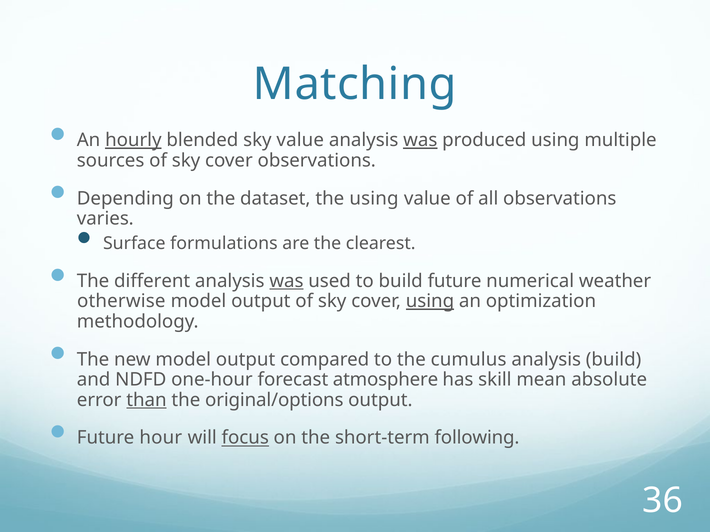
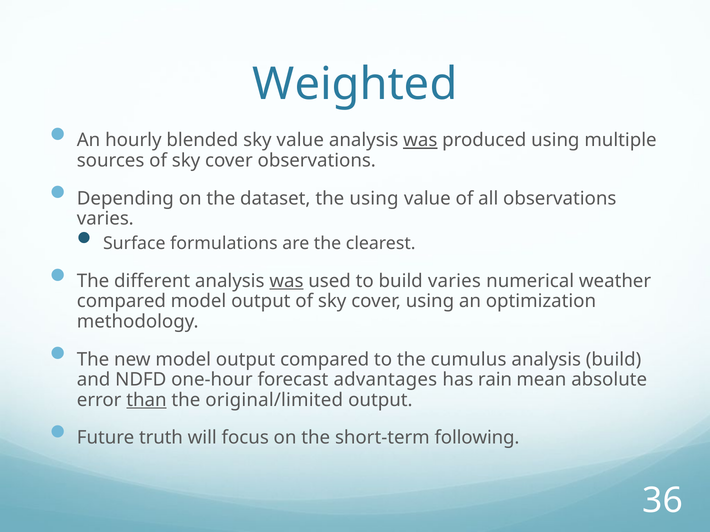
Matching: Matching -> Weighted (355, 85)
hourly underline: present -> none (133, 140)
build future: future -> varies (454, 281)
otherwise: otherwise -> compared (121, 302)
using underline: present -> none (430, 302)
atmosphere: atmosphere -> advantages (385, 380)
skill: skill -> rain (495, 380)
original/options: original/options -> original/limited (274, 400)
hour: hour -> truth (161, 438)
focus underline: present -> none (245, 438)
